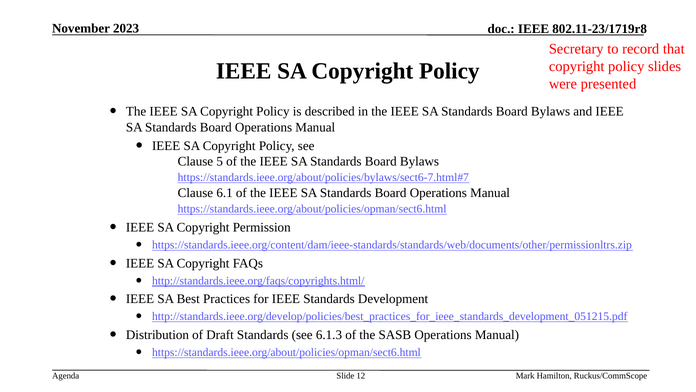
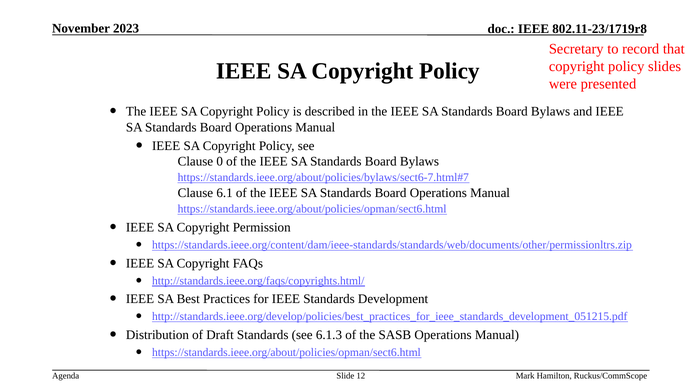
5: 5 -> 0 (220, 161)
